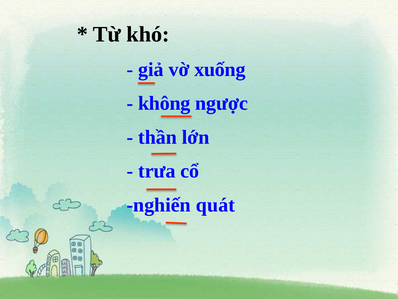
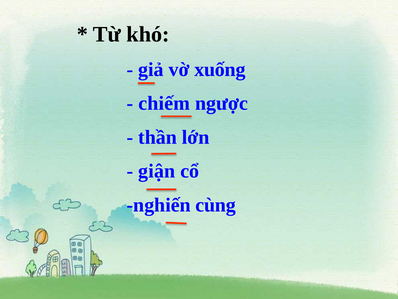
không: không -> chiếm (164, 103)
trưa: trưa -> giận (157, 171)
quát: quát -> cùng (216, 205)
